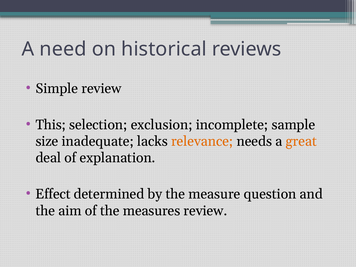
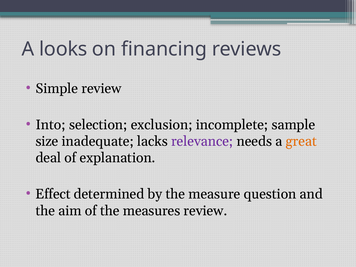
need: need -> looks (63, 49)
historical: historical -> financing (164, 49)
This: This -> Into (51, 125)
relevance colour: orange -> purple (202, 141)
